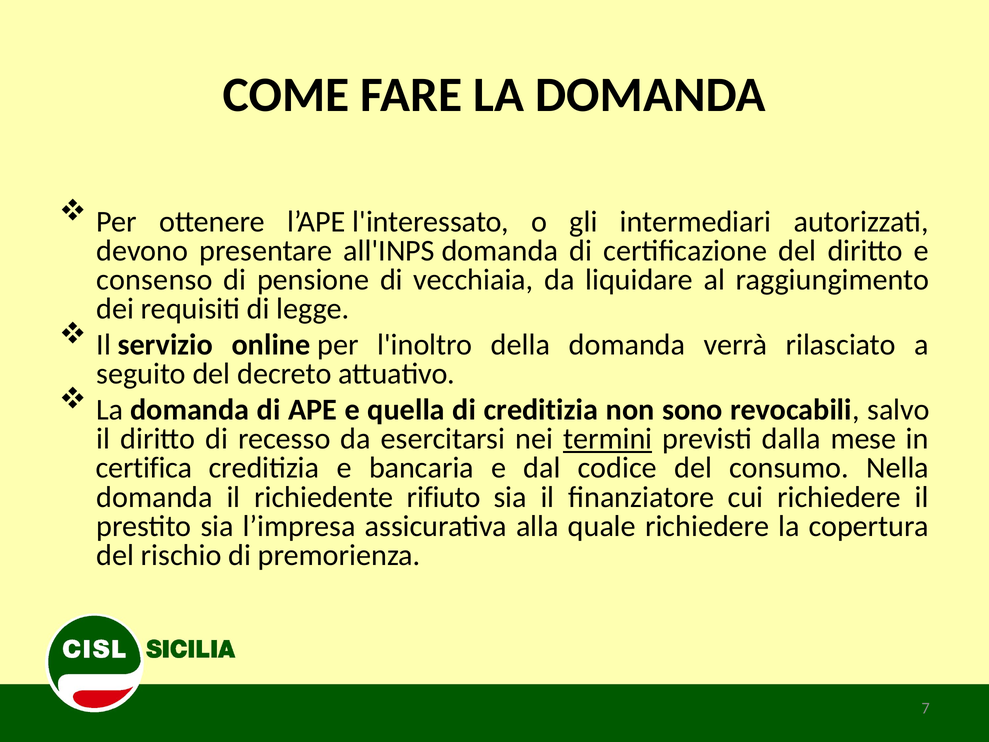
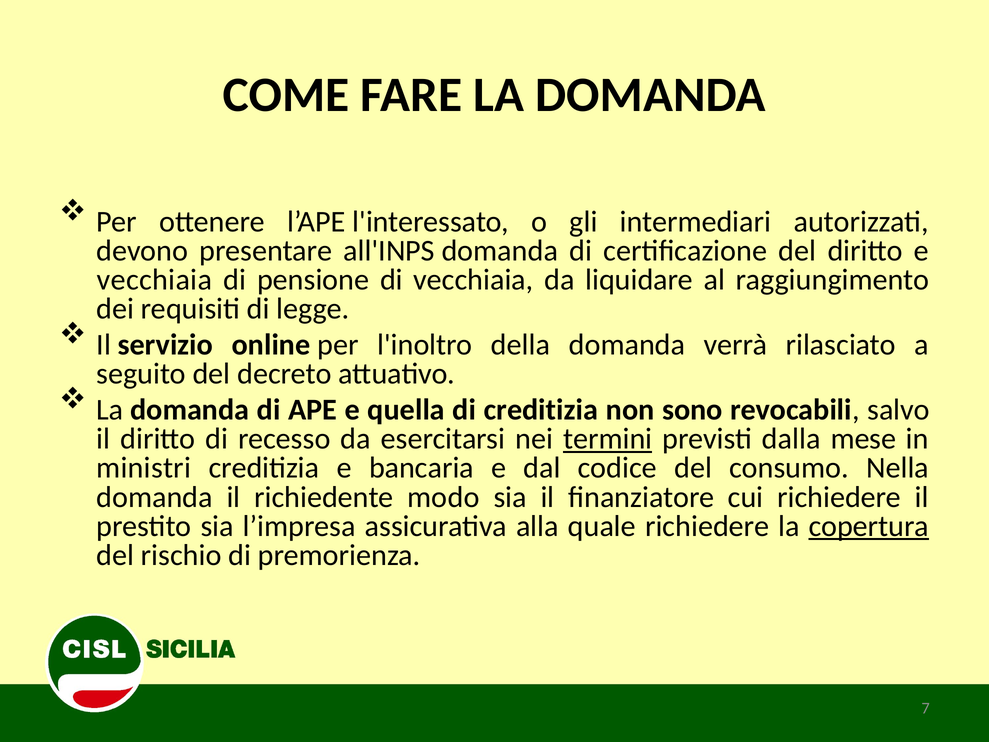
consenso: consenso -> vecchiaia (154, 280)
certifica: certifica -> ministri (144, 468)
rifiuto: rifiuto -> modo (443, 497)
copertura underline: none -> present (869, 526)
